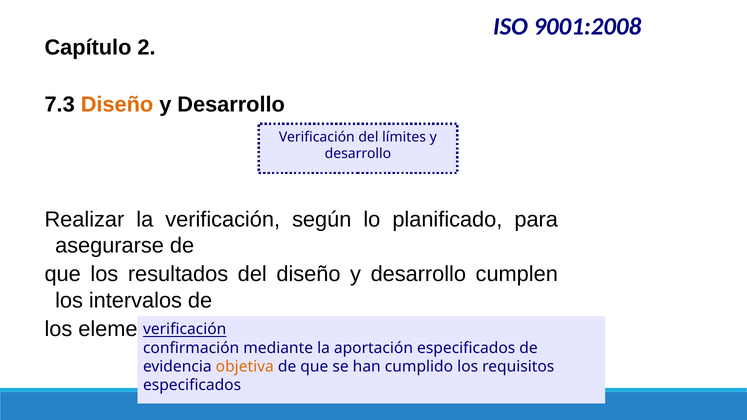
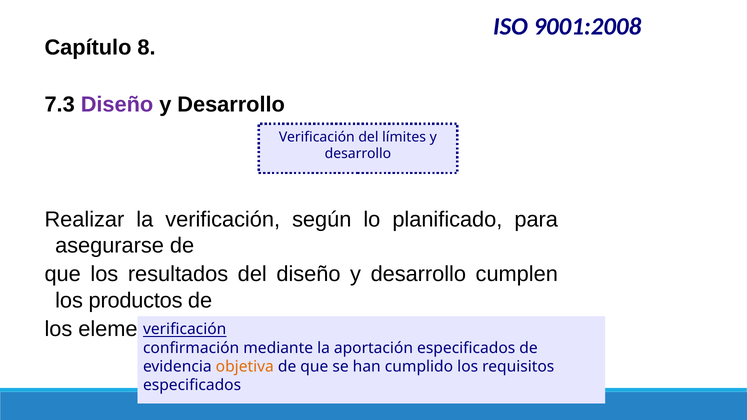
2: 2 -> 8 (147, 47)
Diseño colour: orange -> purple (117, 105)
intervalos: intervalos -> productos (136, 301)
